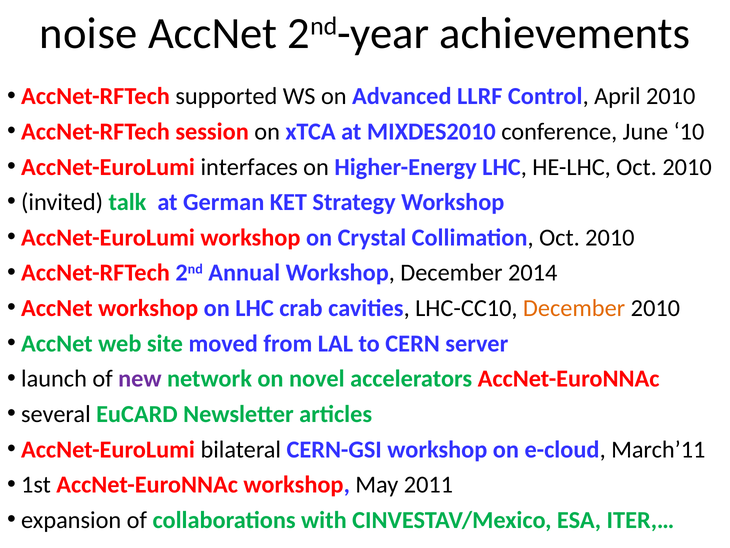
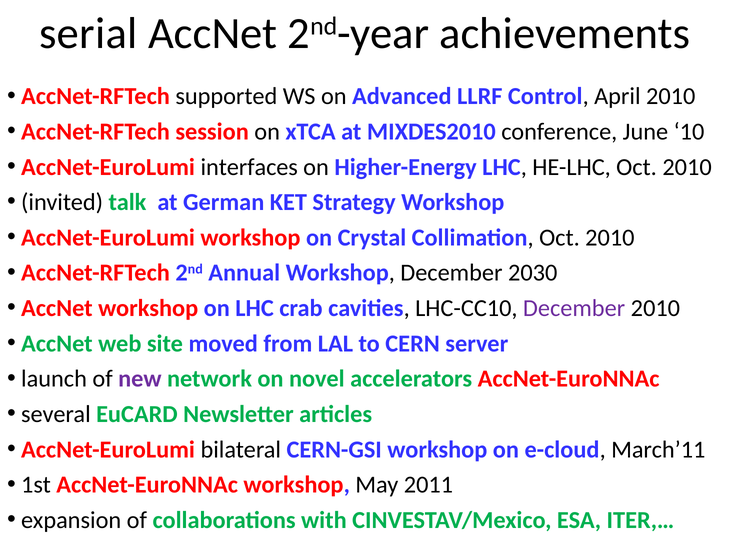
noise: noise -> serial (88, 33)
2014: 2014 -> 2030 (533, 273)
December colour: orange -> purple (574, 308)
